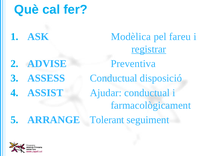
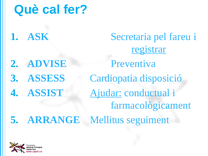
Modèlica: Modèlica -> Secretaria (131, 37)
ASSESS Conductual: Conductual -> Cardiopatia (114, 78)
Ajudar underline: none -> present (106, 93)
Tolerant: Tolerant -> Mellitus (107, 120)
